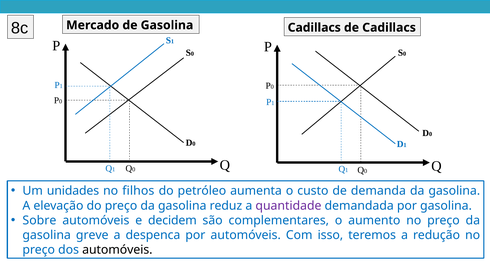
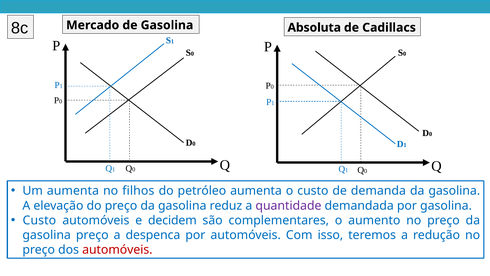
Cadillacs: Cadillacs -> Absoluta (314, 28)
Um unidades: unidades -> aumenta (73, 191)
Sobre: Sobre -> Custo (39, 220)
gasolina greve: greve -> preço (92, 235)
automóveis colour: black -> red (117, 249)
